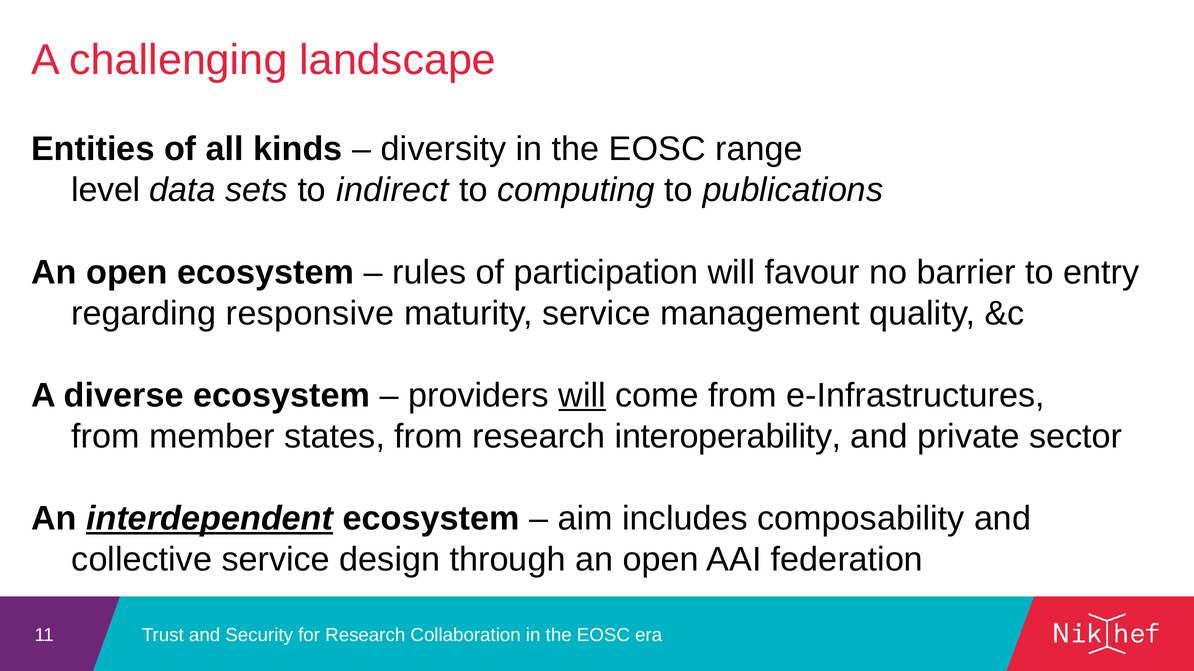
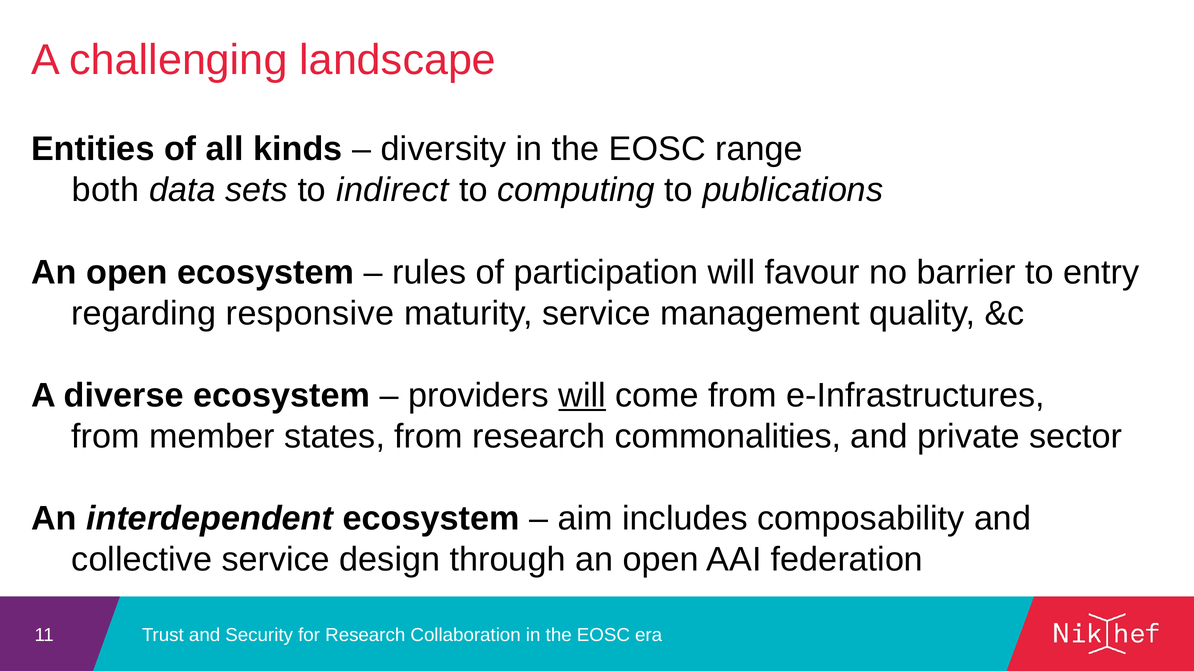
level: level -> both (105, 190)
interoperability: interoperability -> commonalities (728, 437)
interdependent underline: present -> none (210, 519)
